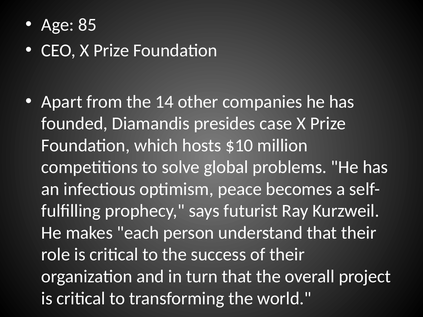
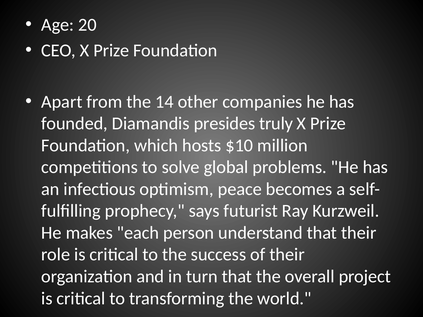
85: 85 -> 20 (87, 25)
case: case -> truly (276, 124)
